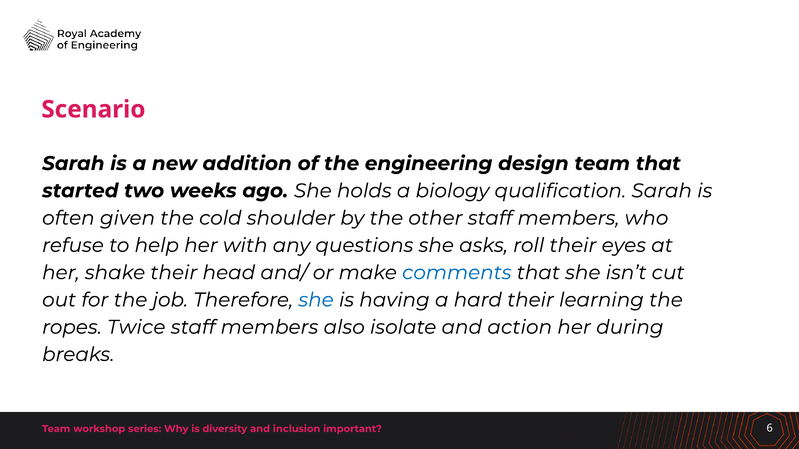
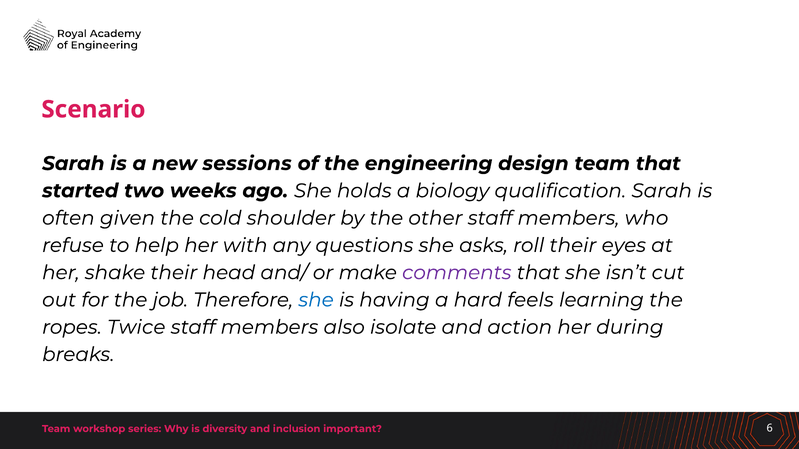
addition: addition -> sessions (247, 164)
comments colour: blue -> purple (457, 273)
hard their: their -> feels (530, 300)
